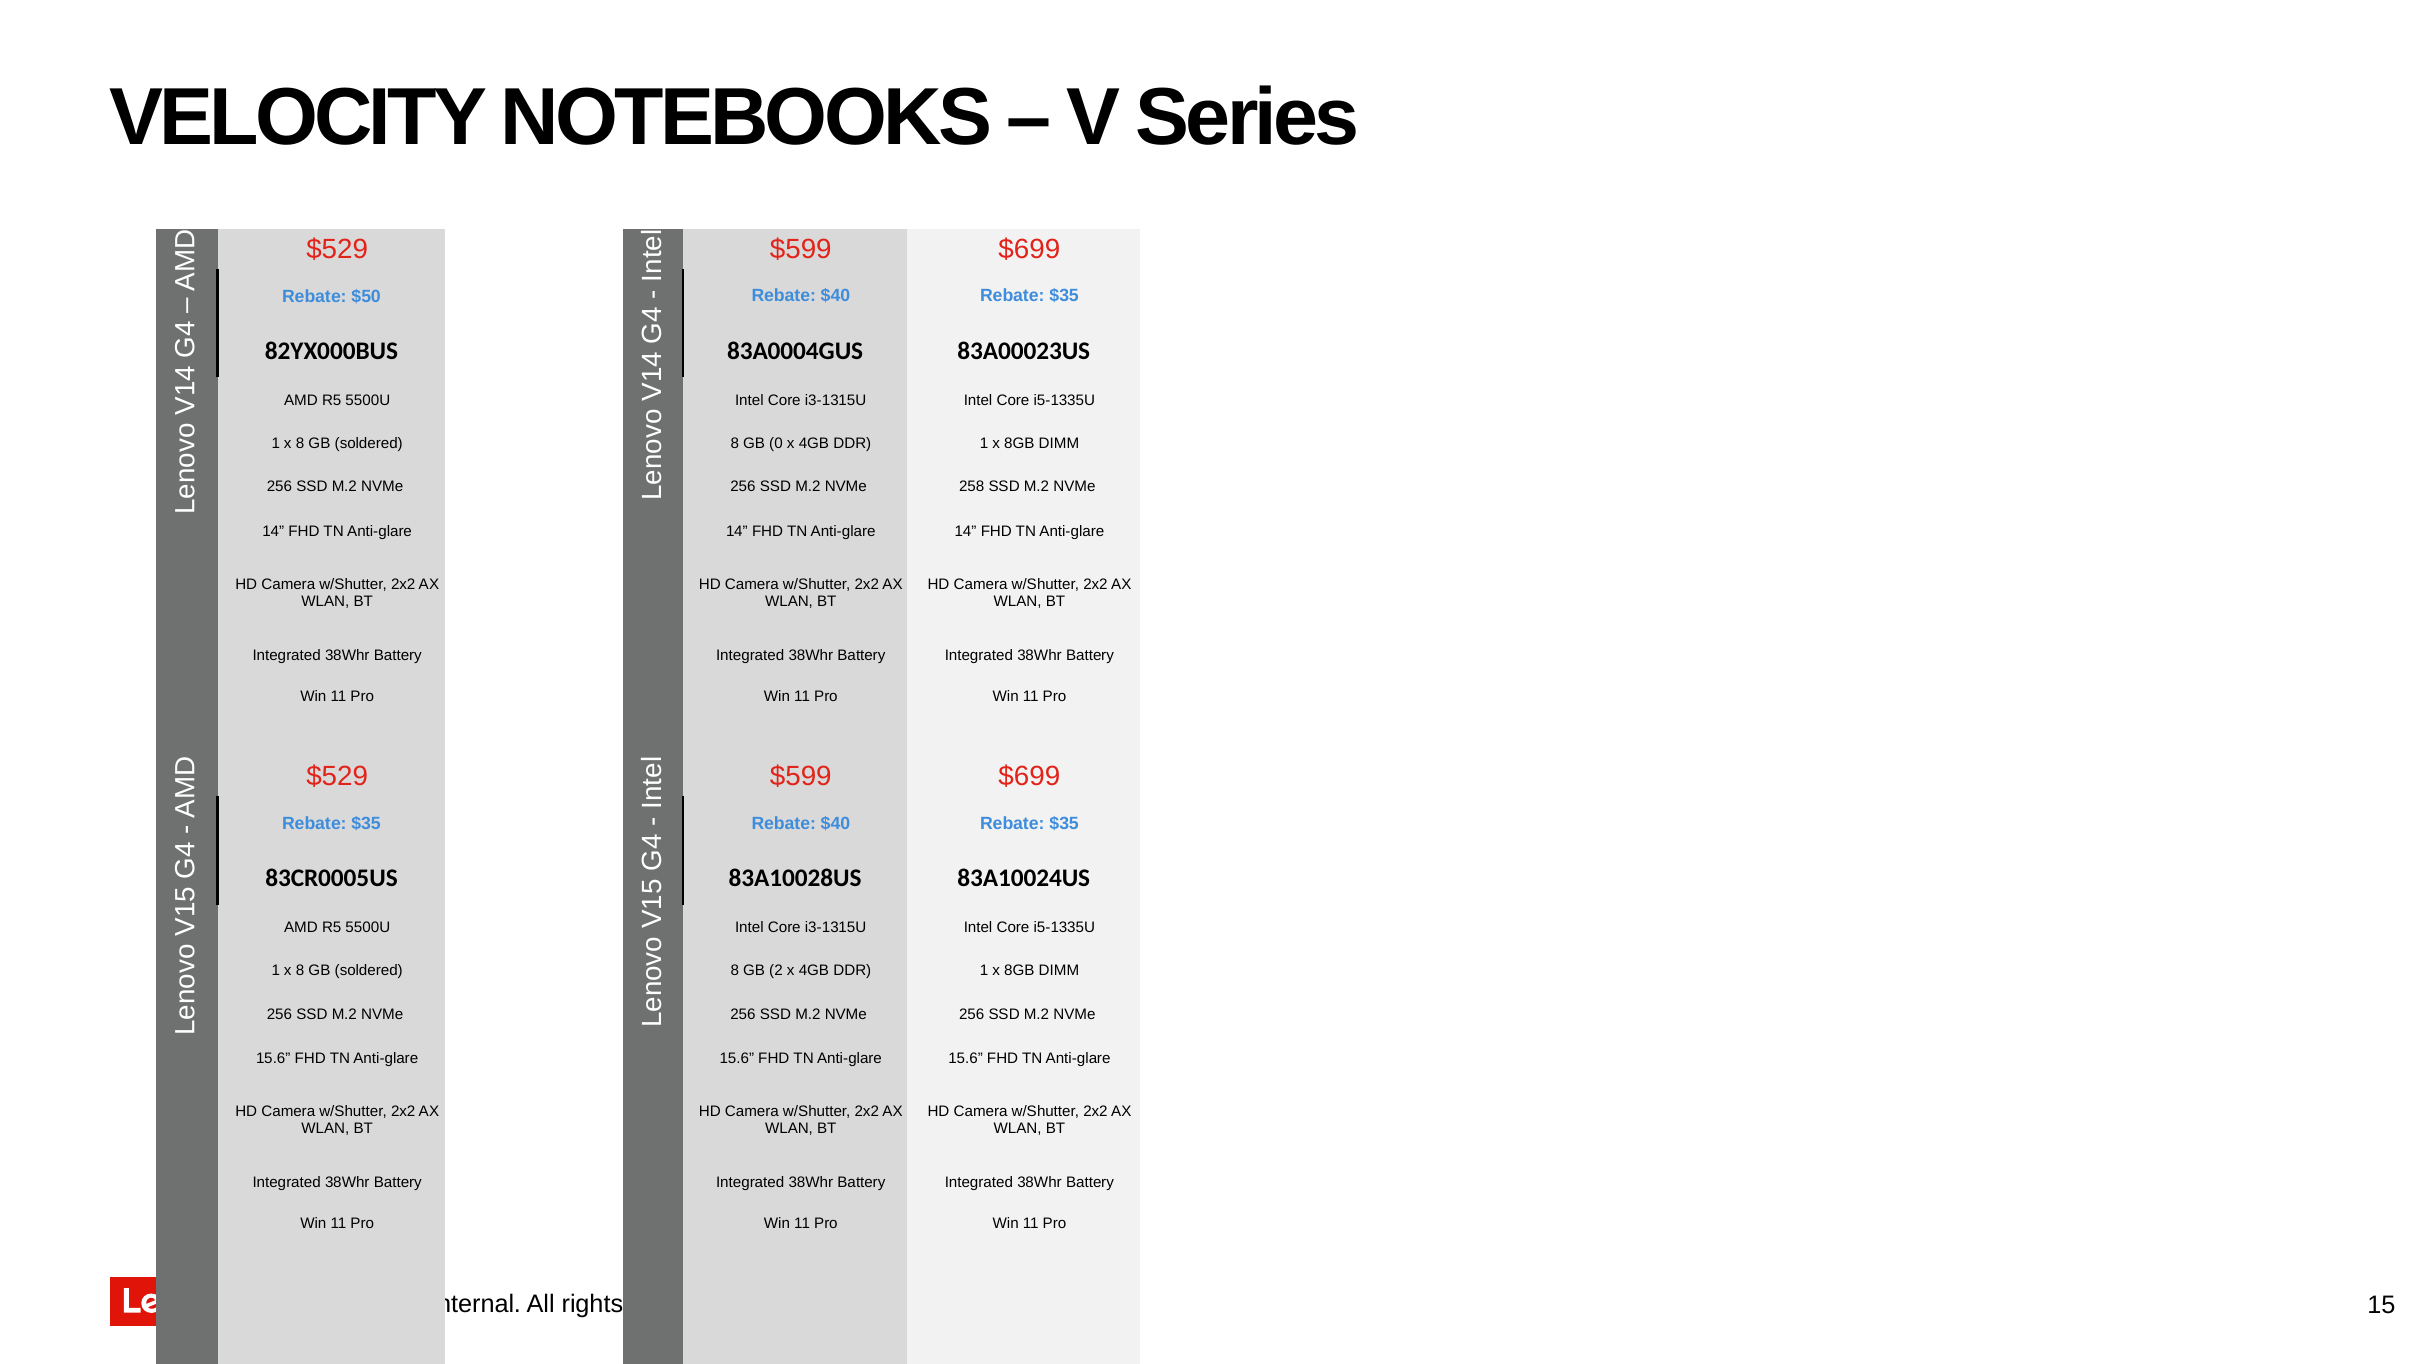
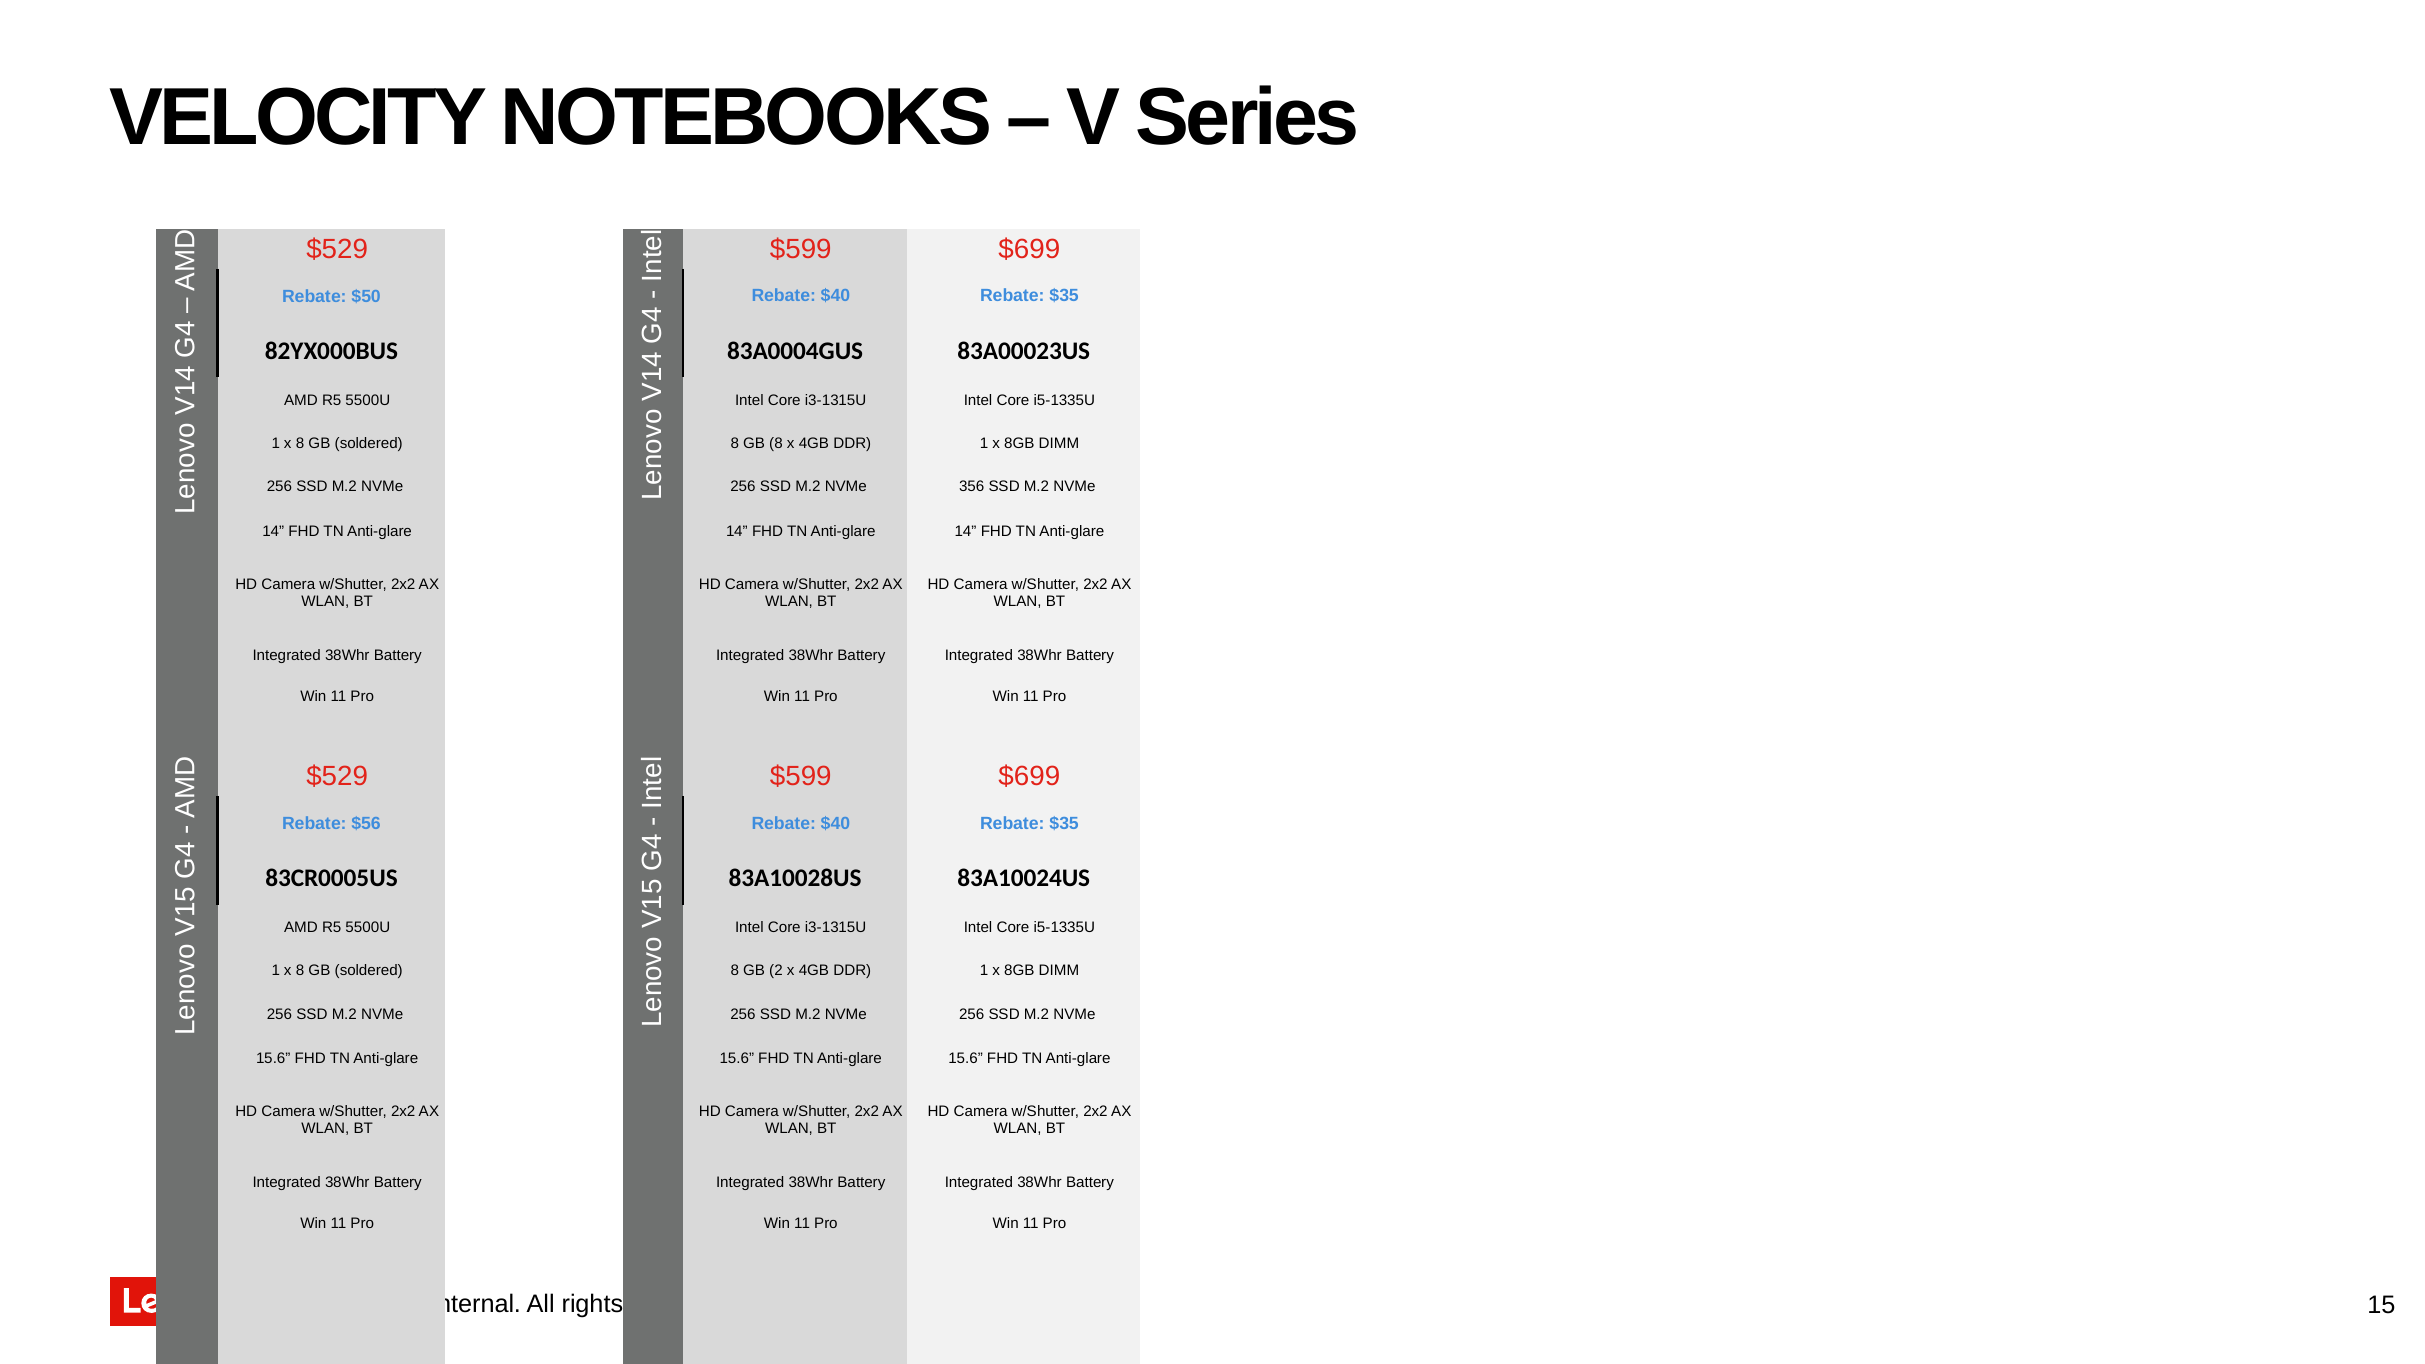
GB 0: 0 -> 8 (776, 444)
258: 258 -> 356 (972, 487)
$35: $35 -> $56 (366, 824)
